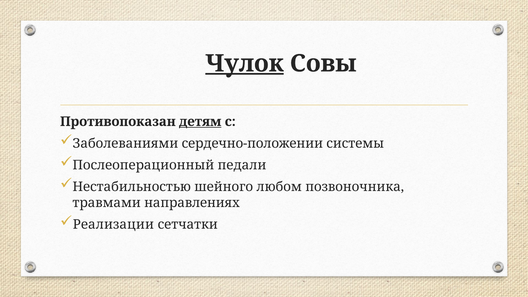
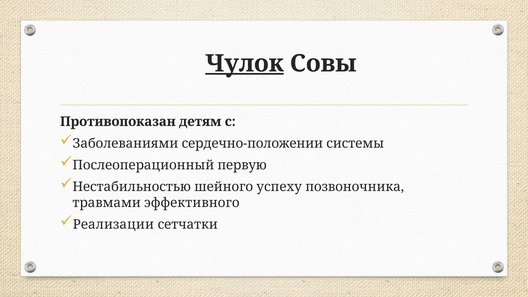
детям underline: present -> none (200, 122)
педали: педали -> первую (242, 165)
любом: любом -> успеху (279, 187)
направлениях: направлениях -> эффективного (192, 203)
